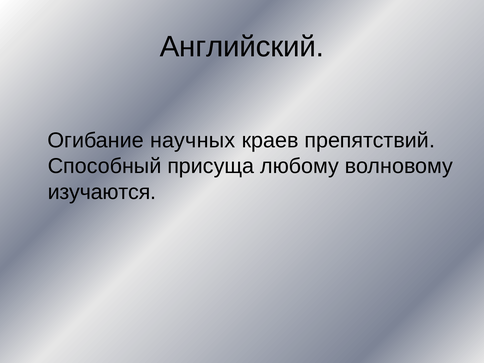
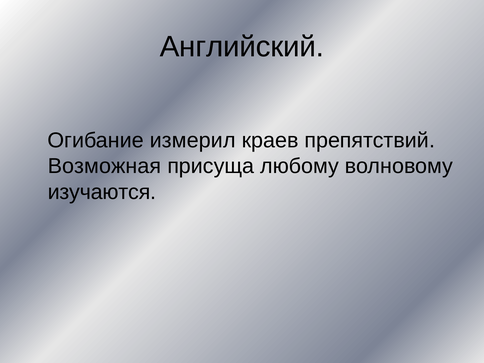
научных: научных -> измерил (193, 140)
Способный: Способный -> Возможная (105, 166)
